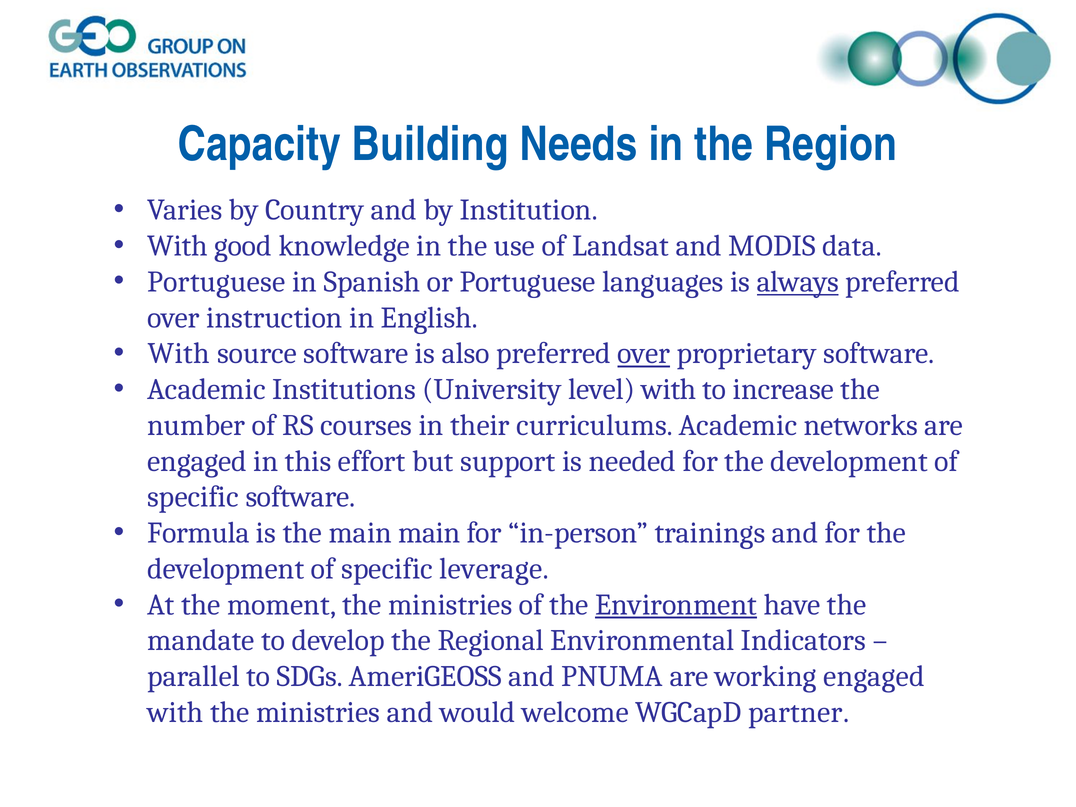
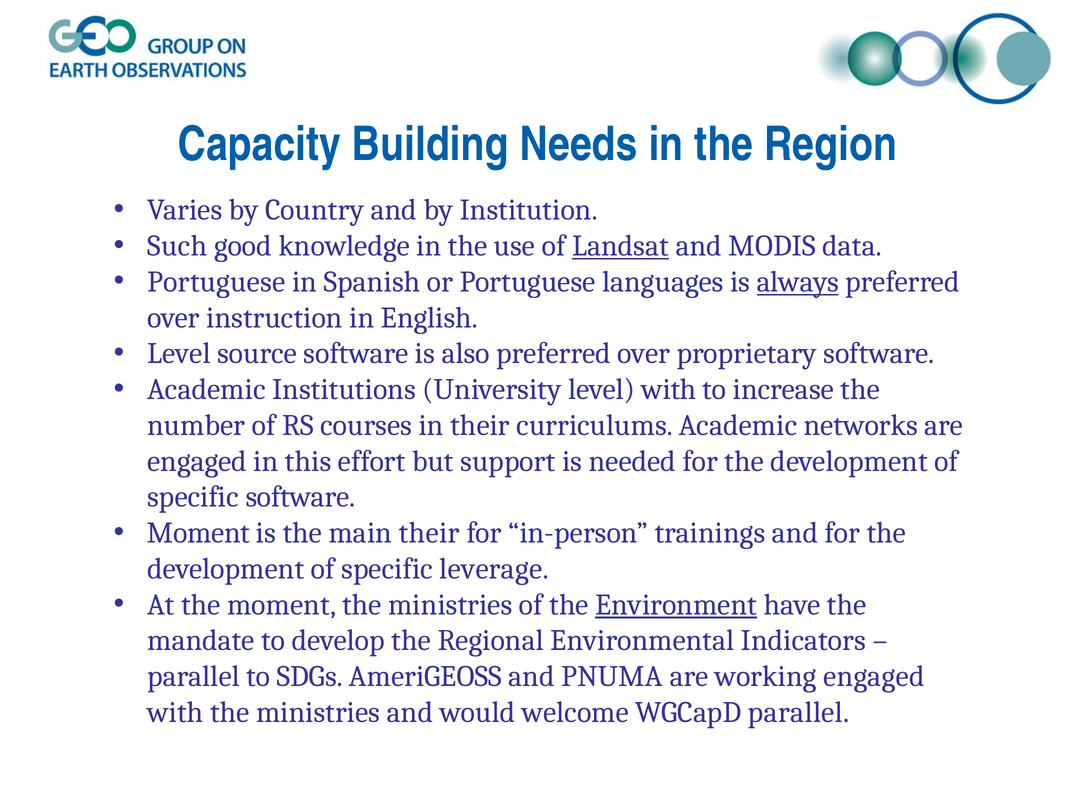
With: With -> Such (177, 246)
Landsat underline: none -> present (621, 246)
With: With -> Level (179, 354)
over underline: present -> none (644, 354)
Formula: Formula -> Moment (199, 533)
main main: main -> their (429, 533)
WGCapD partner: partner -> parallel (799, 712)
